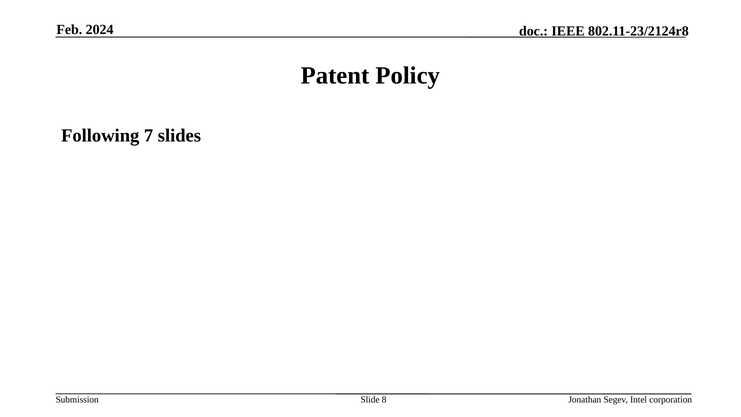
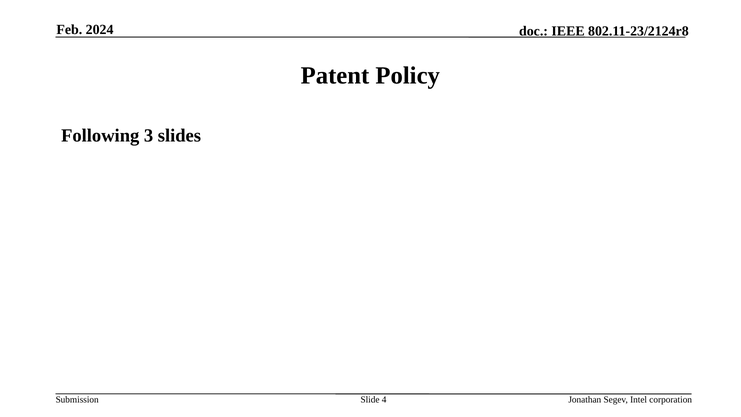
7: 7 -> 3 (149, 136)
8: 8 -> 4 (384, 400)
